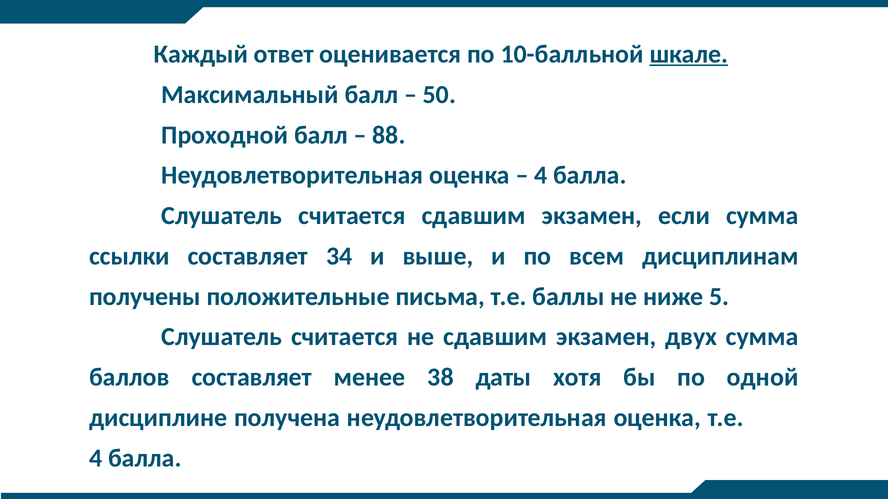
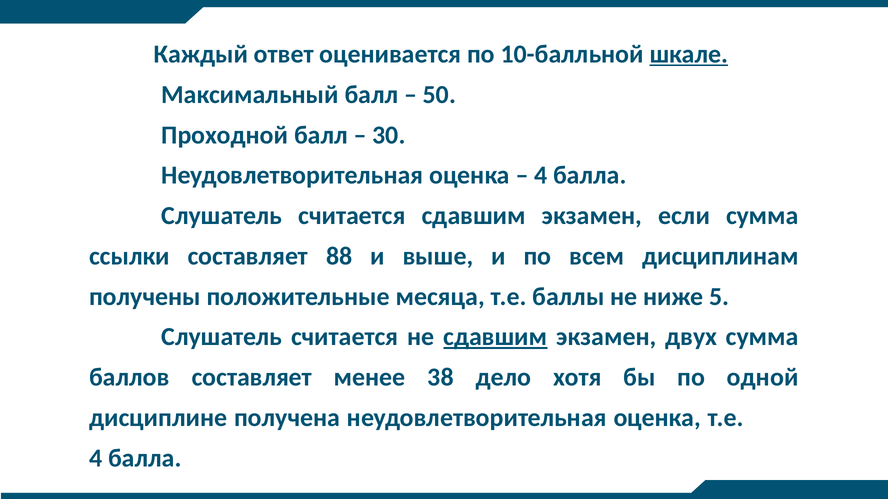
88: 88 -> 30 (389, 135)
34: 34 -> 88 (339, 256)
письма: письма -> месяца (440, 297)
сдавшим underline: none -> present (495, 337)
даты: даты -> дело (503, 378)
